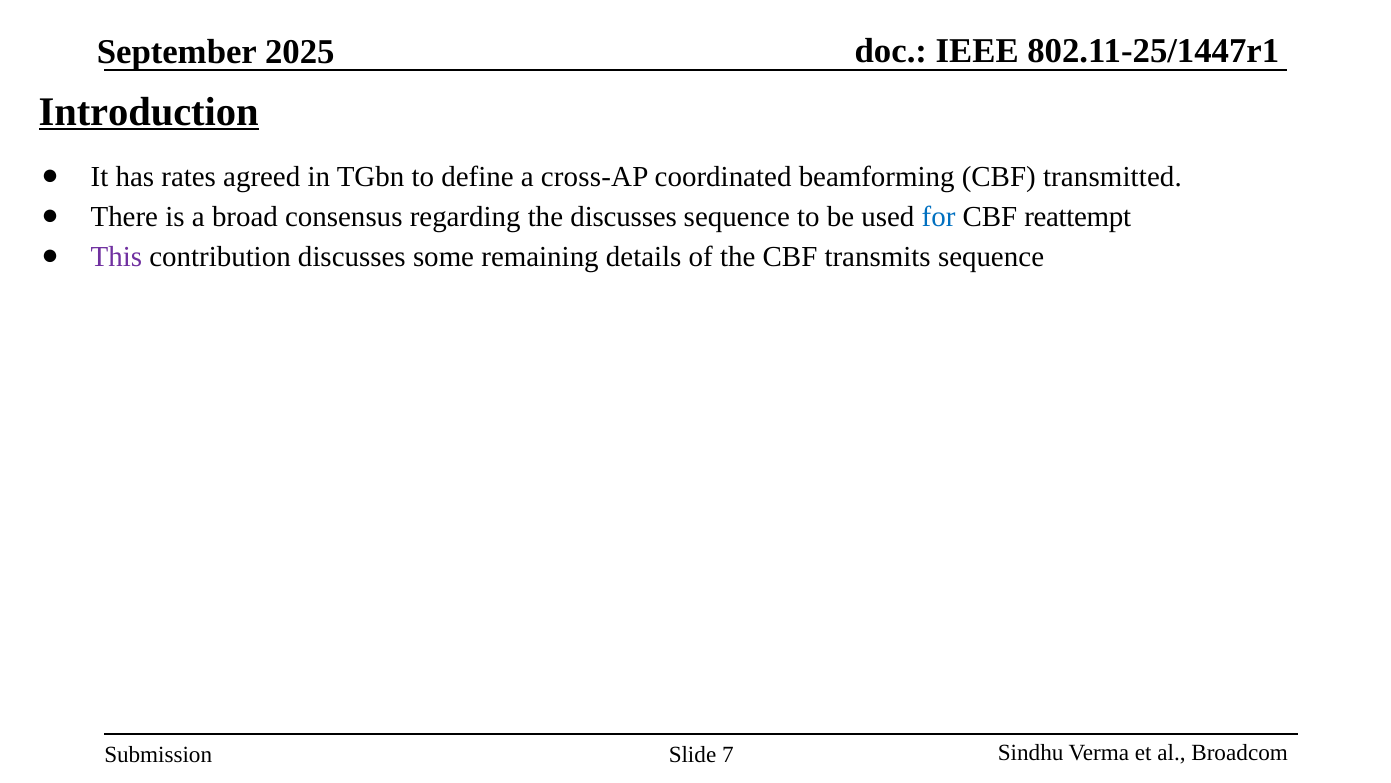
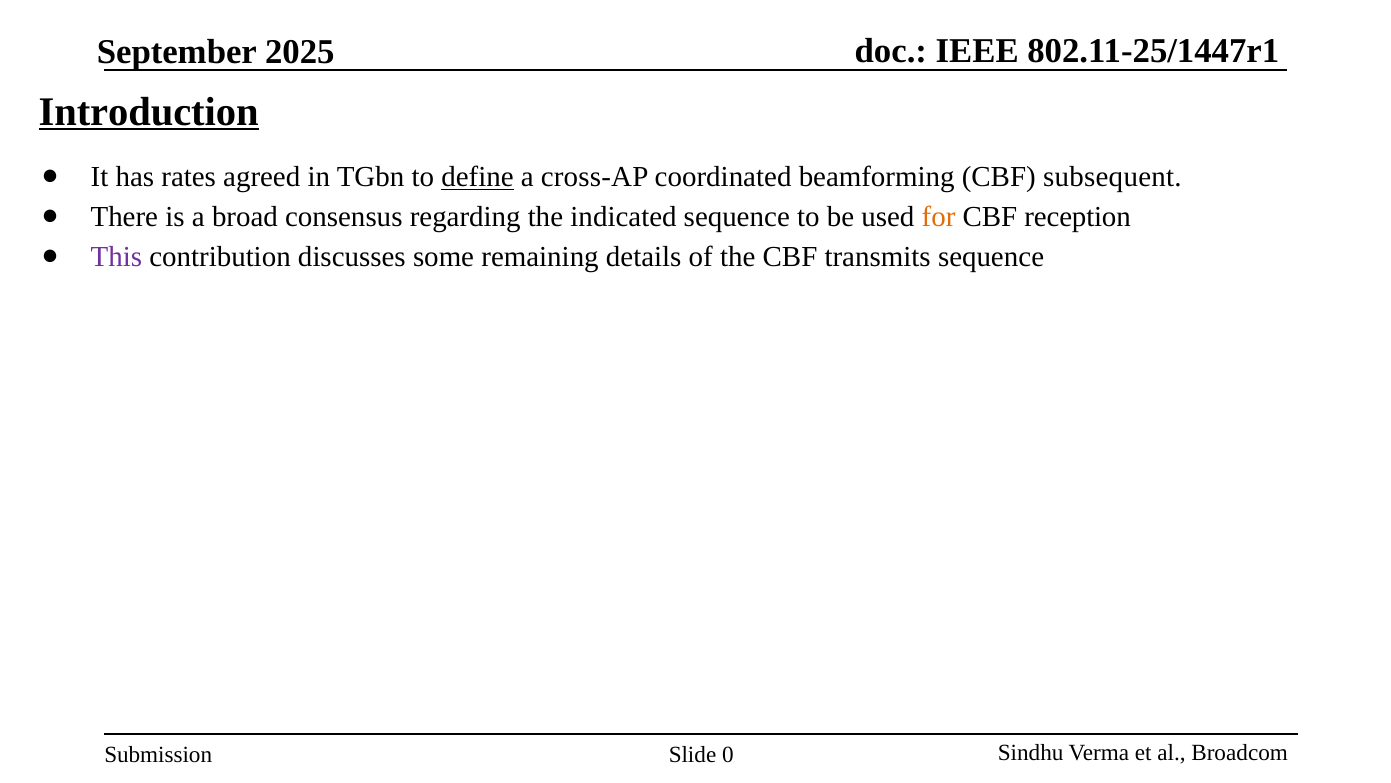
define underline: none -> present (477, 177)
transmitted: transmitted -> subsequent (1112, 177)
the discusses: discusses -> indicated (624, 217)
for colour: blue -> orange (939, 217)
reattempt: reattempt -> reception (1078, 217)
7: 7 -> 0 (728, 754)
